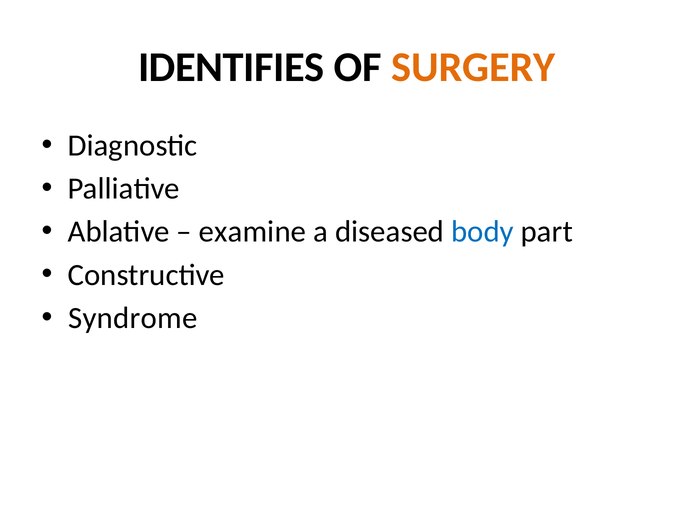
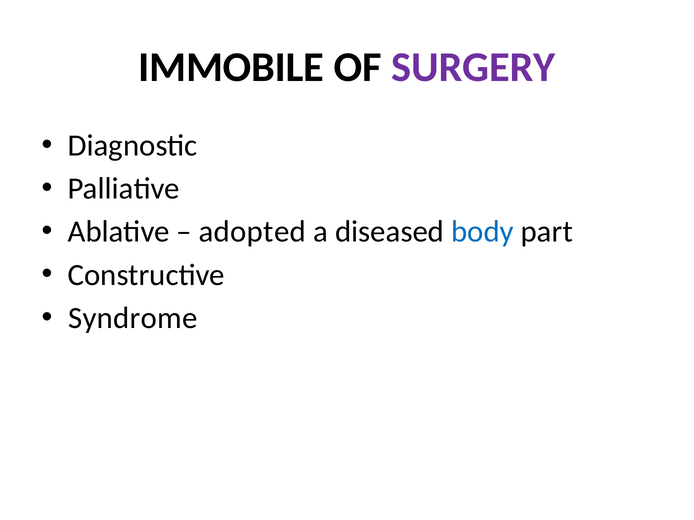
IDENTIFIES: IDENTIFIES -> IMMOBILE (231, 67)
SURGERY colour: orange -> purple (473, 67)
examine: examine -> adopted (252, 232)
